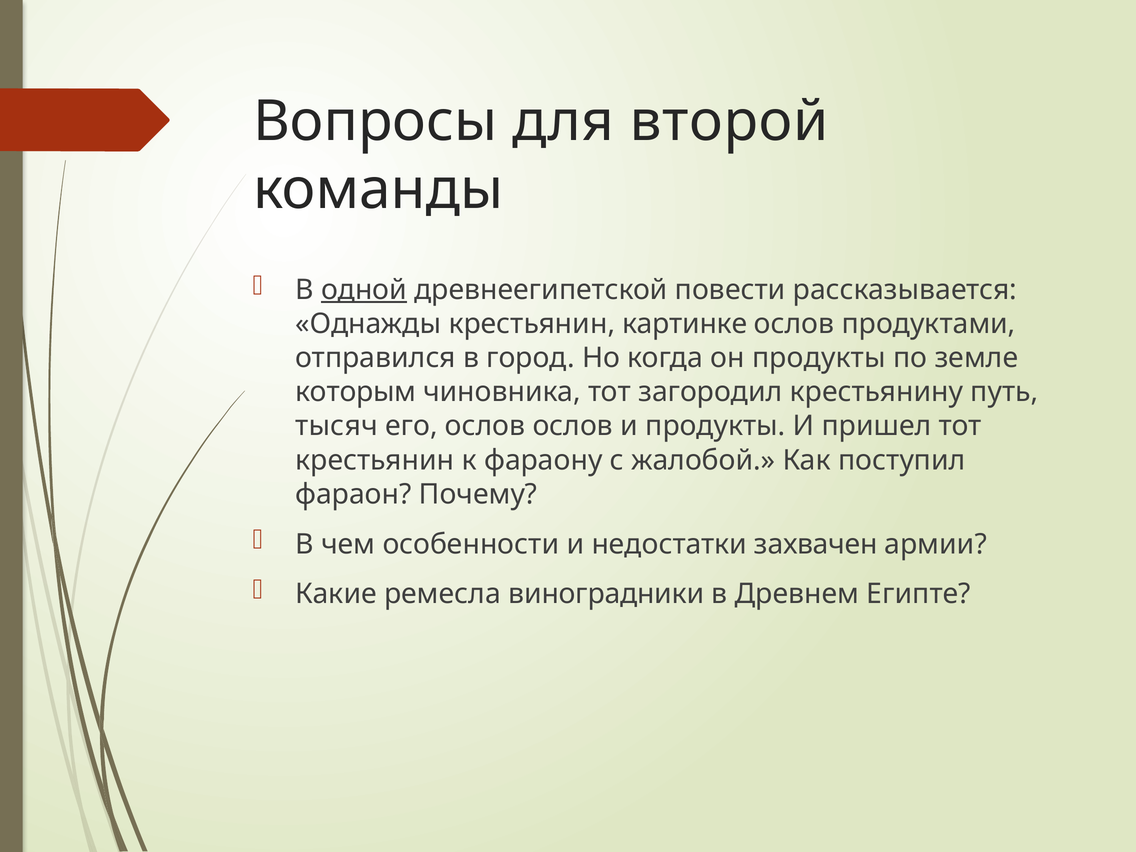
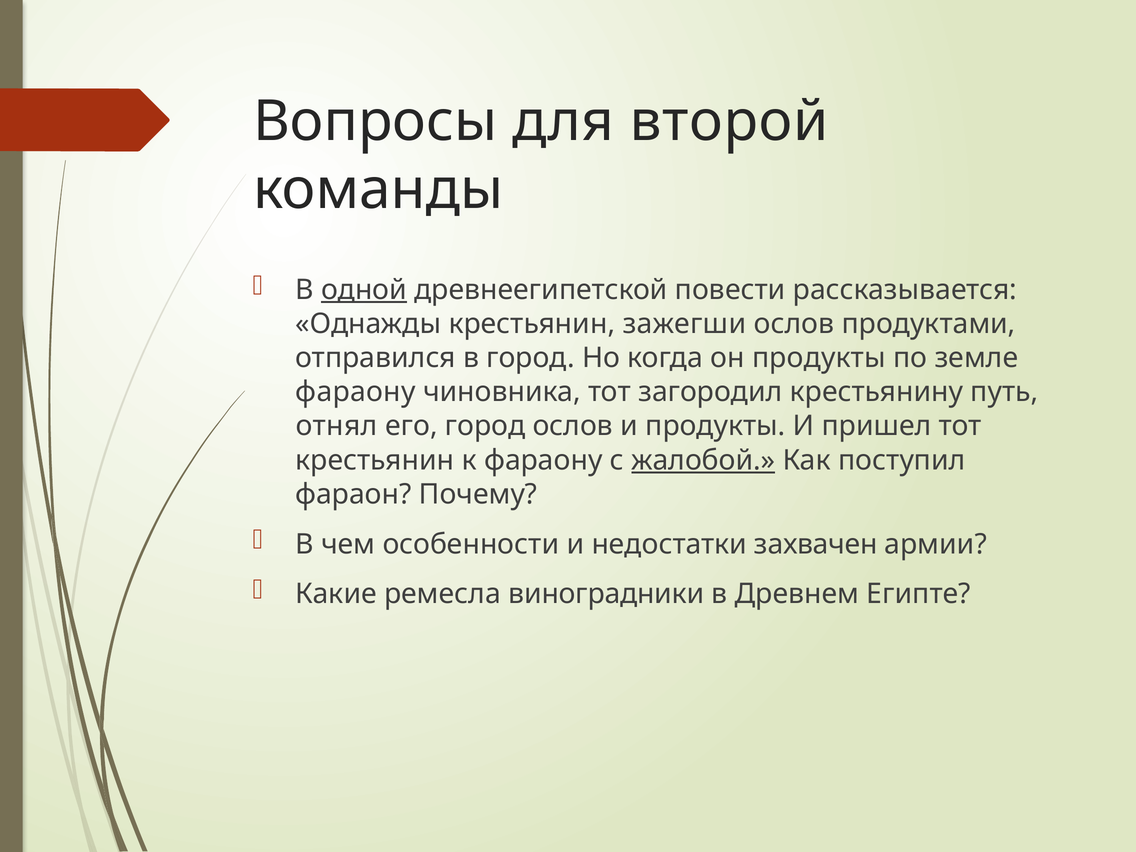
картинке: картинке -> зажегши (684, 324)
которым: которым -> фараону (355, 392)
тысяч: тысяч -> отнял (337, 426)
его ослов: ослов -> город (485, 426)
жалобой underline: none -> present (703, 460)
